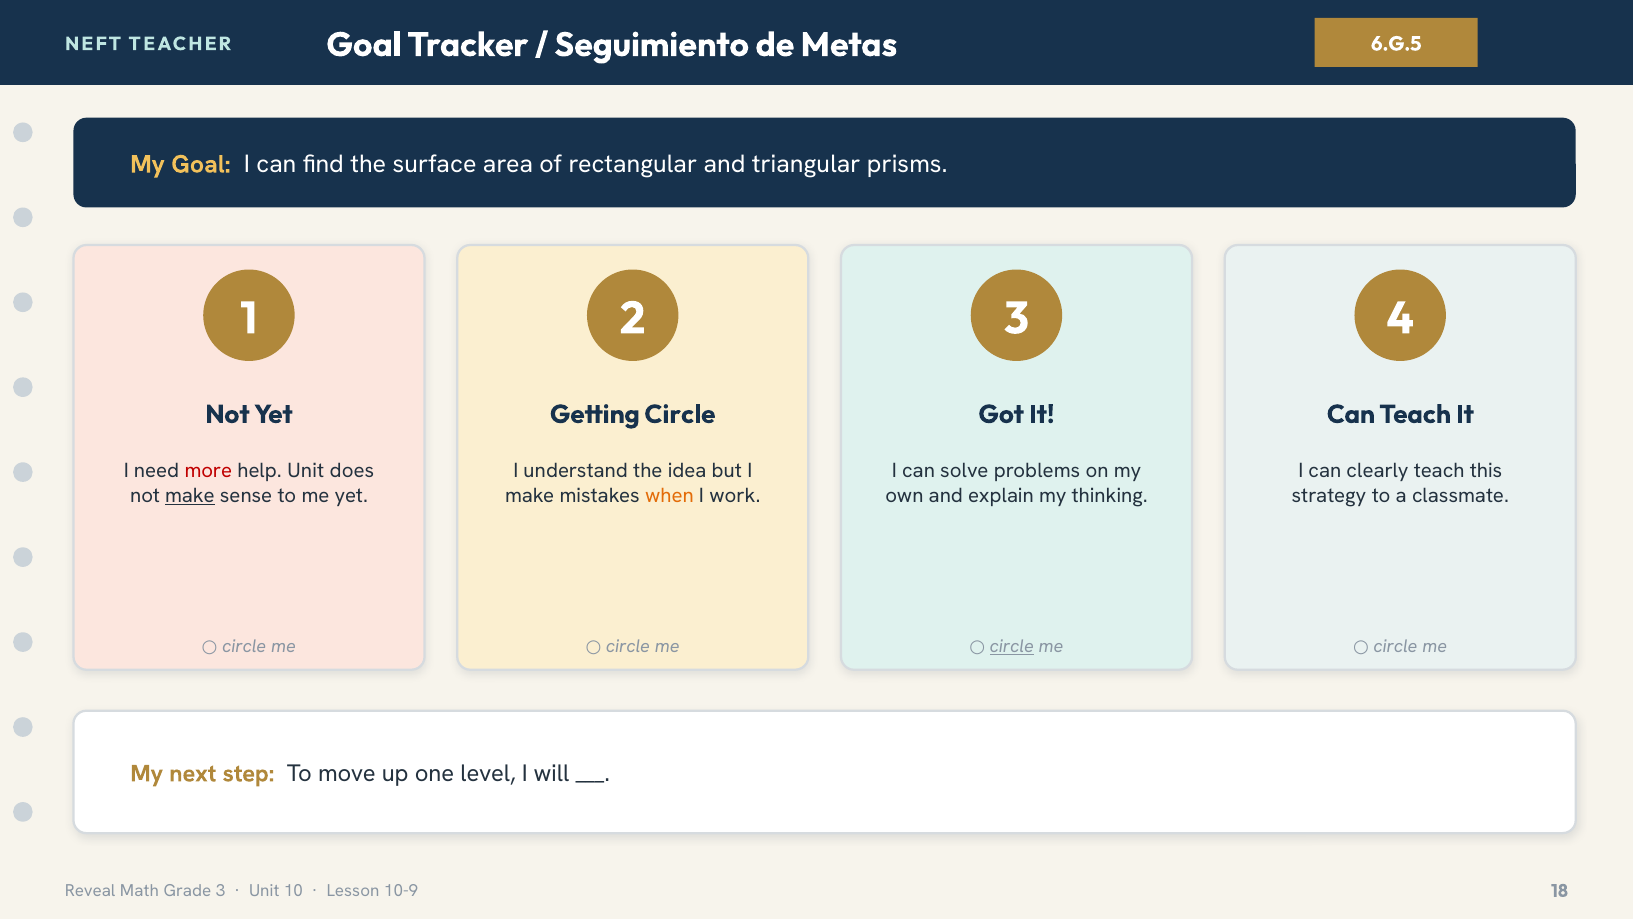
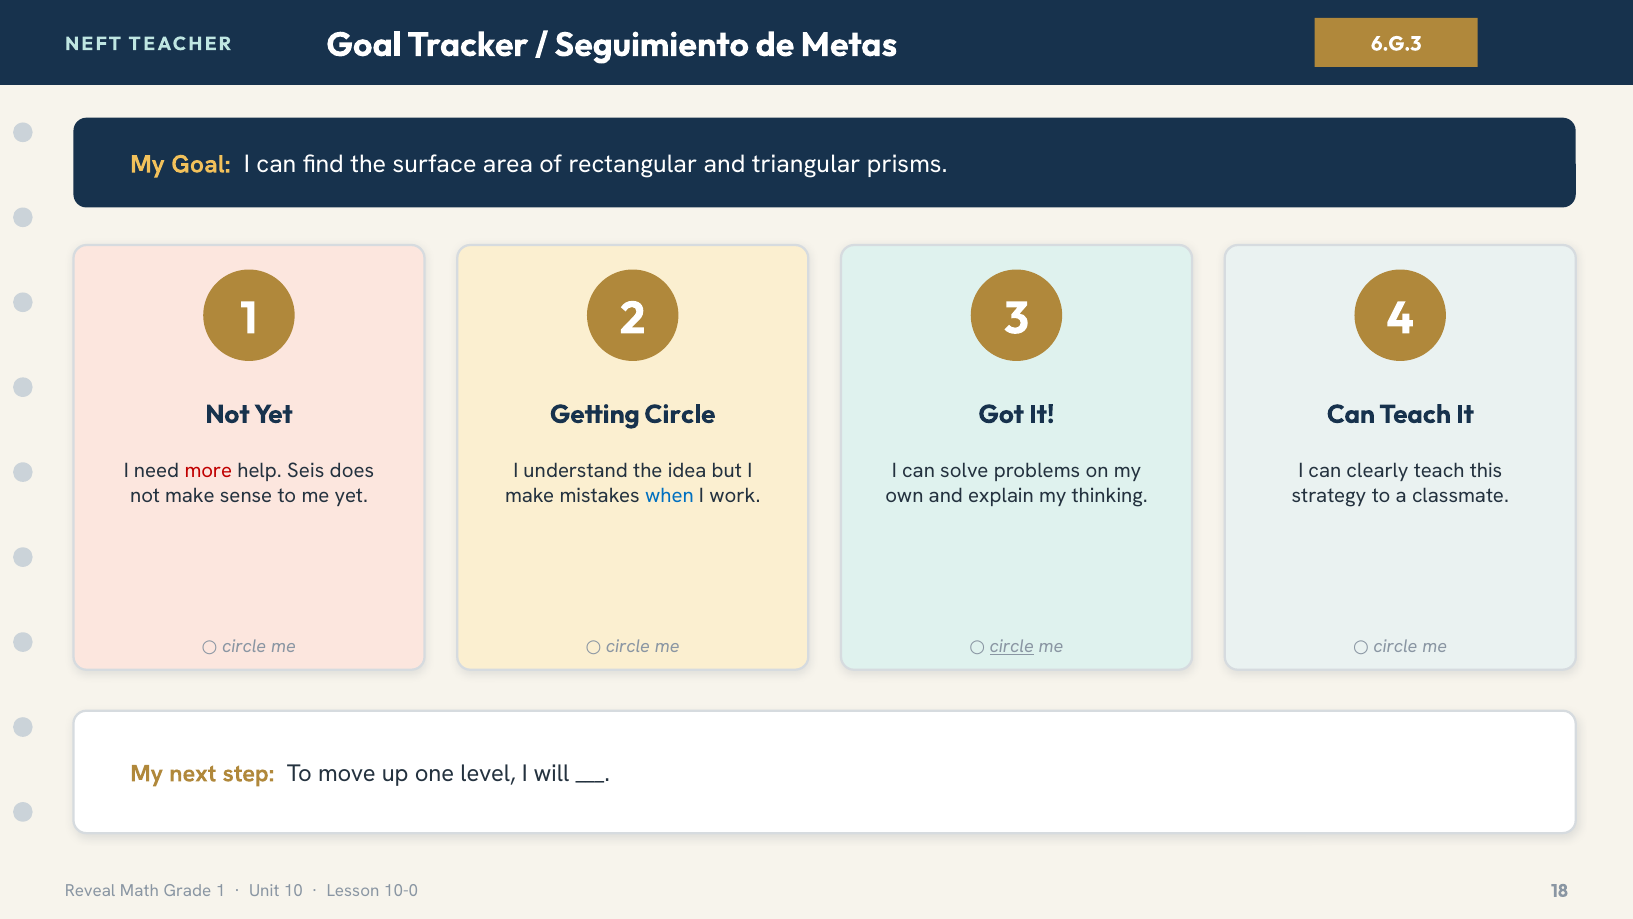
6.G.5: 6.G.5 -> 6.G.3 (1396, 44)
help Unit: Unit -> Seis (306, 471)
make underline: present -> none (190, 495)
when colour: orange -> blue (669, 495)
Grade 3: 3 -> 1 (221, 890)
10-9: 10-9 -> 10-0 (401, 890)
